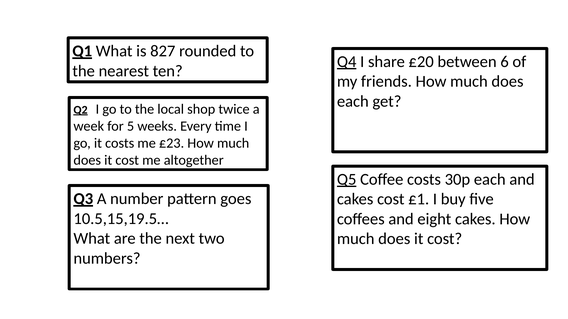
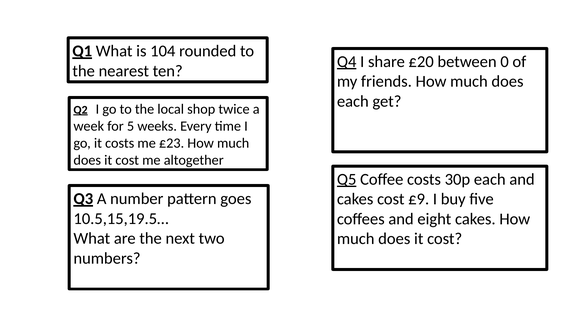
827: 827 -> 104 (163, 51)
6: 6 -> 0 (505, 62)
£1: £1 -> £9 (419, 199)
